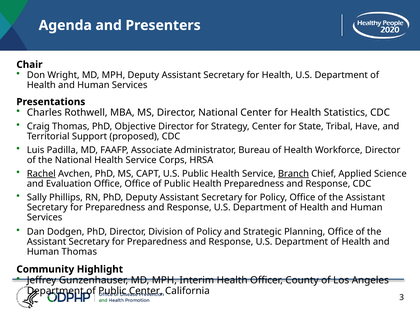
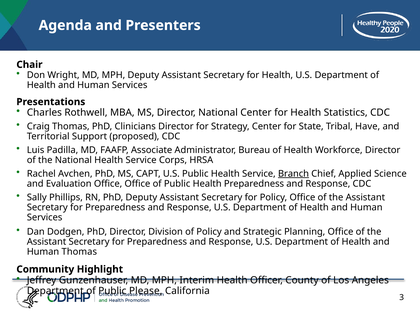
Objective: Objective -> Clinicians (135, 126)
Rachel underline: present -> none (41, 174)
Public Center: Center -> Please (146, 291)
